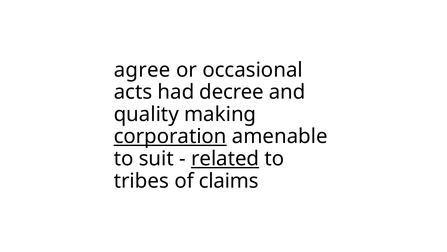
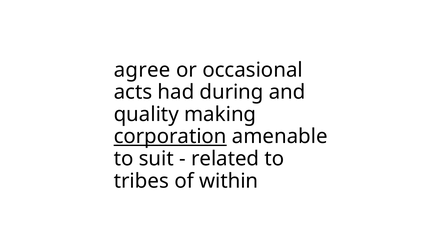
decree: decree -> during (232, 92)
related underline: present -> none (225, 158)
claims: claims -> within (229, 180)
